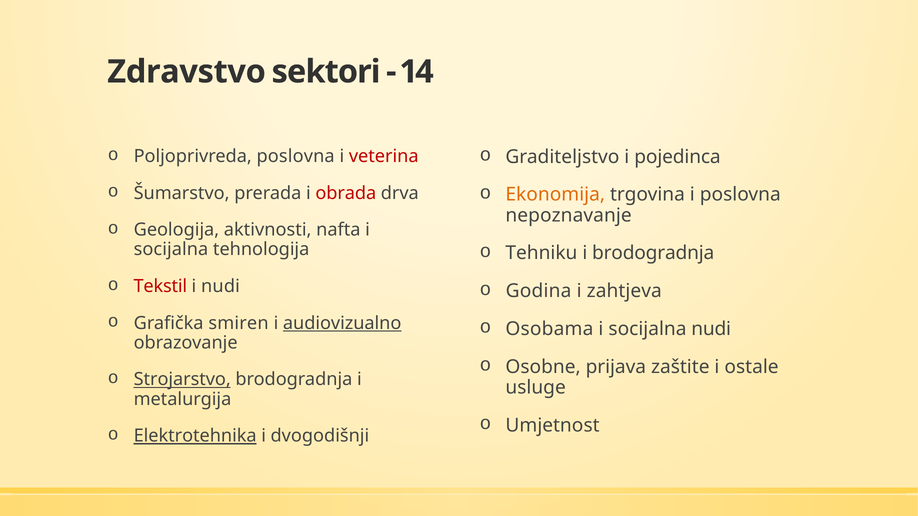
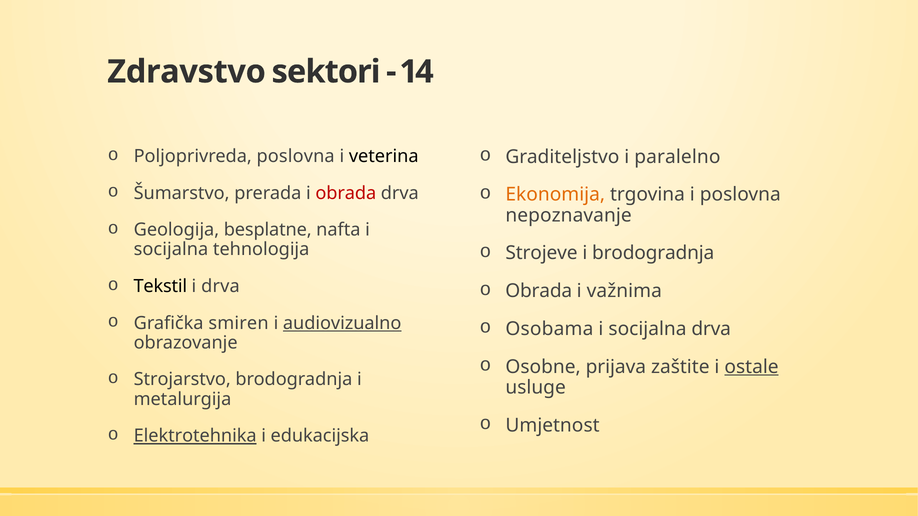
pojedinca: pojedinca -> paralelno (677, 157)
veterina colour: red -> black (384, 156)
aktivnosti: aktivnosti -> besplatne (268, 230)
Tehniku: Tehniku -> Strojeve (542, 253)
Tekstil colour: red -> black (160, 286)
i nudi: nudi -> drva (220, 286)
Godina: Godina -> Obrada (539, 291)
zahtjeva: zahtjeva -> važnima (624, 291)
socijalna nudi: nudi -> drva (711, 329)
ostale underline: none -> present (752, 367)
Strojarstvo underline: present -> none (182, 380)
dvogodišnji: dvogodišnji -> edukacijska (320, 436)
